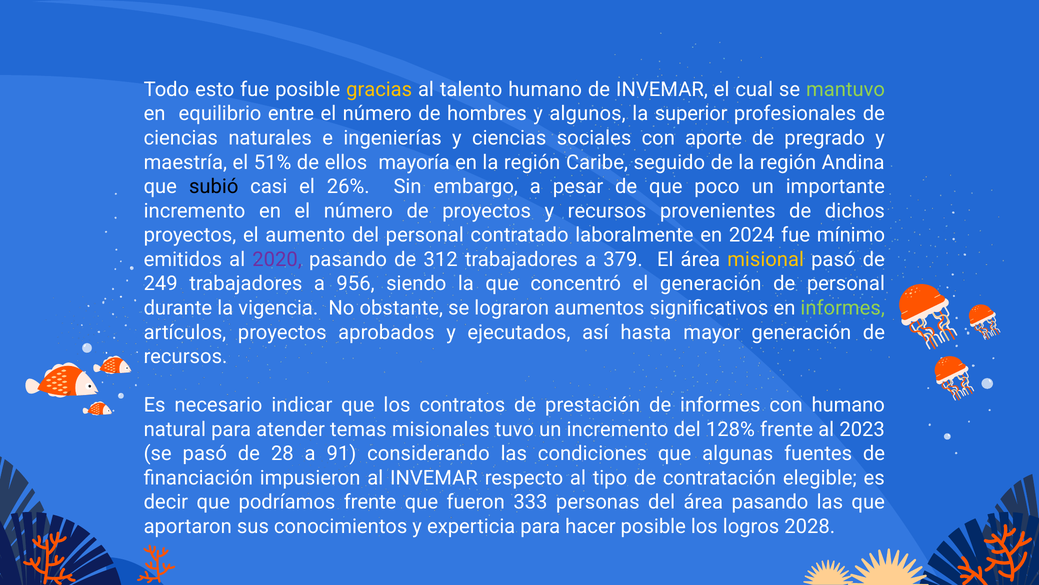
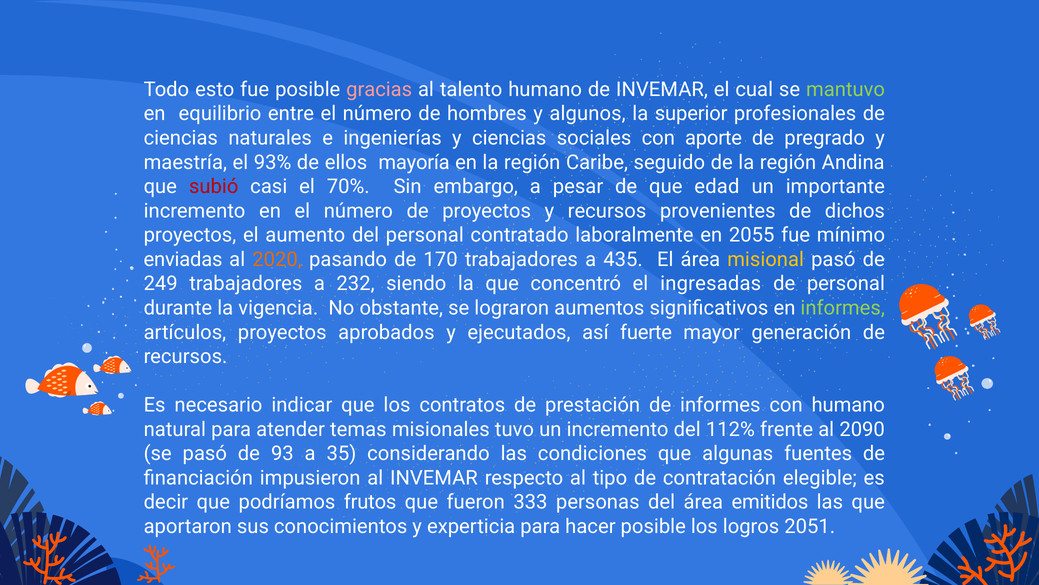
gracias colour: yellow -> pink (379, 89)
51%: 51% -> 93% (273, 162)
subió colour: black -> red (214, 186)
26%: 26% -> 70% (348, 186)
poco: poco -> edad (717, 186)
2024: 2024 -> 2055 (752, 235)
emitidos: emitidos -> enviadas (183, 259)
2020 colour: purple -> orange (277, 259)
312: 312 -> 170 (441, 259)
379: 379 -> 435 (623, 259)
956: 956 -> 232 (356, 284)
el generación: generación -> ingresadas (711, 284)
hasta: hasta -> fuerte (646, 332)
128%: 128% -> 112% (730, 429)
2023: 2023 -> 2090 (862, 429)
28: 28 -> 93 (282, 453)
91: 91 -> 35 (341, 453)
podríamos frente: frente -> frutos (370, 502)
área pasando: pasando -> emitidos (770, 502)
2028: 2028 -> 2051 (810, 526)
